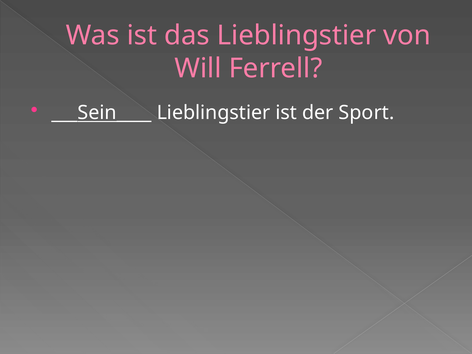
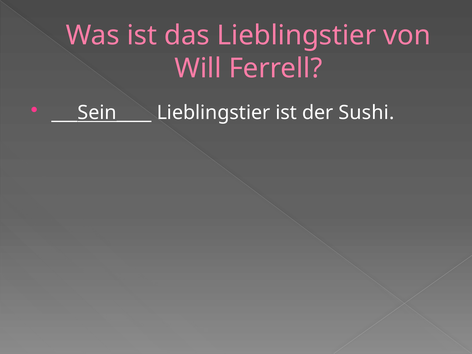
Sport: Sport -> Sushi (366, 113)
